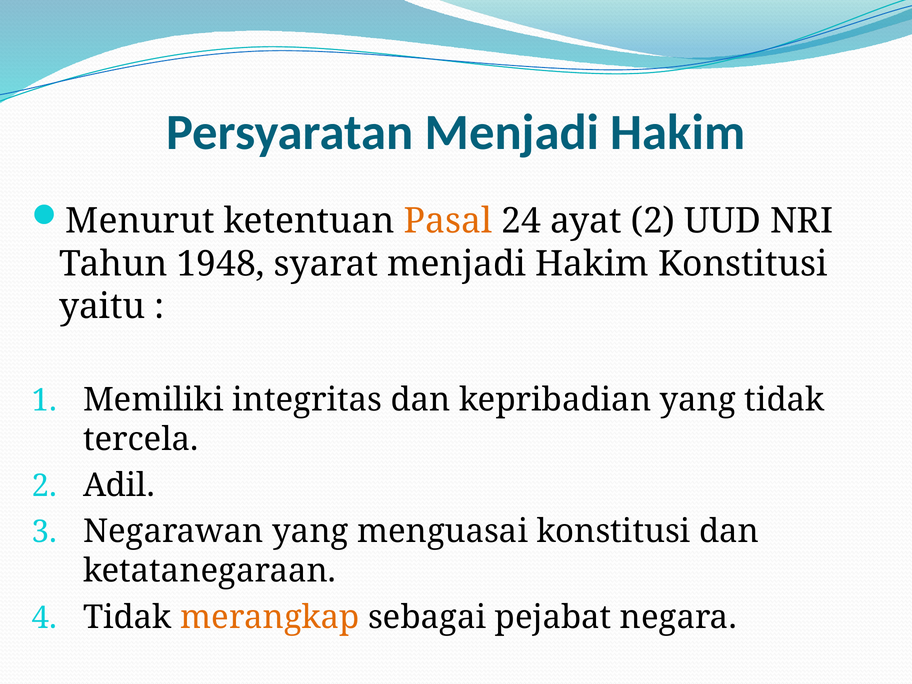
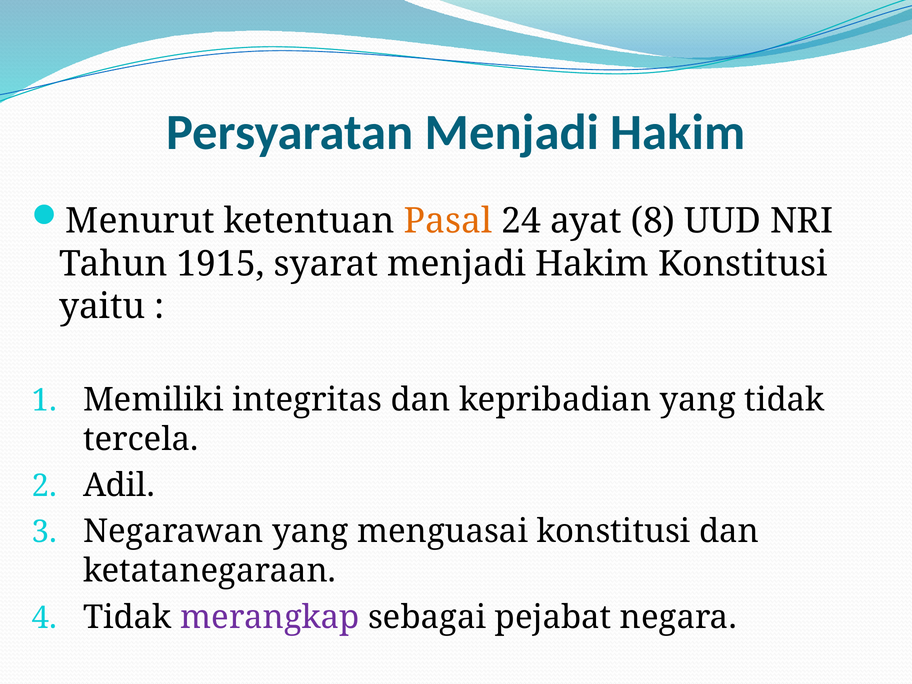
ayat 2: 2 -> 8 (653, 221)
1948: 1948 -> 1915 (221, 264)
merangkap colour: orange -> purple (270, 617)
